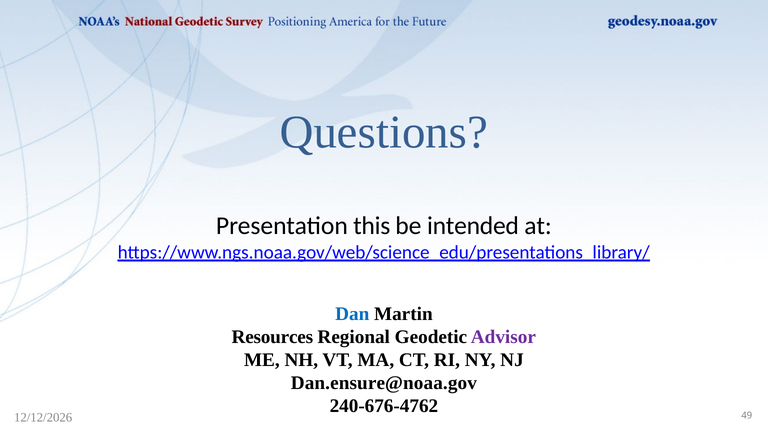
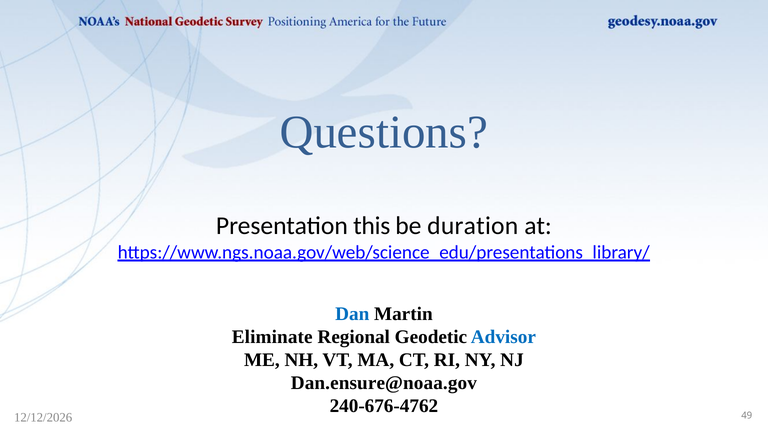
intended: intended -> duration (473, 226)
Resources: Resources -> Eliminate (272, 337)
Advisor colour: purple -> blue (503, 337)
